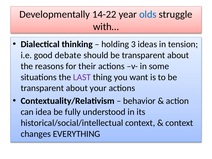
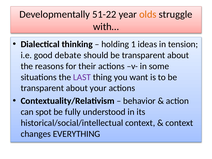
14-22: 14-22 -> 51-22 (104, 14)
olds colour: blue -> orange (148, 14)
3: 3 -> 1 (133, 44)
idea: idea -> spot (44, 112)
